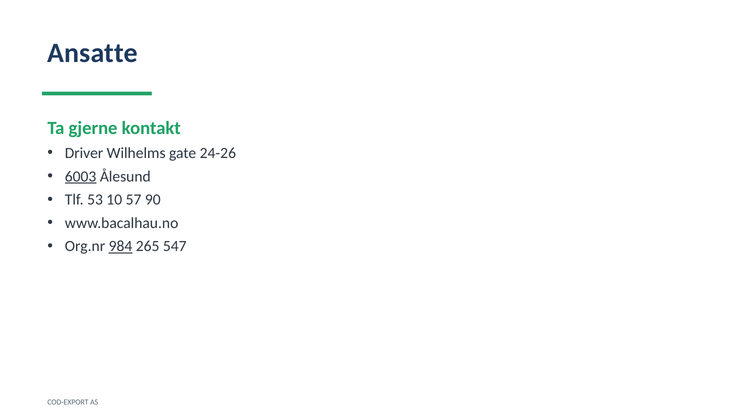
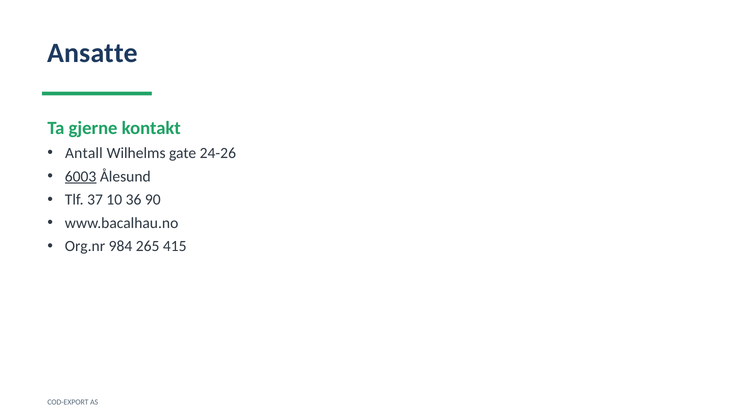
Driver: Driver -> Antall (84, 153)
53: 53 -> 37 (95, 200)
57: 57 -> 36 (133, 200)
984 underline: present -> none (120, 246)
547: 547 -> 415 (175, 246)
